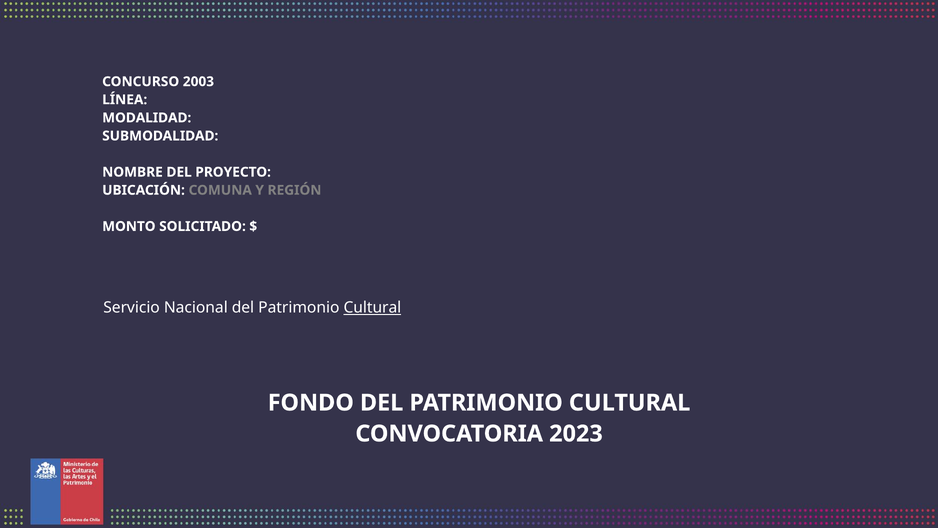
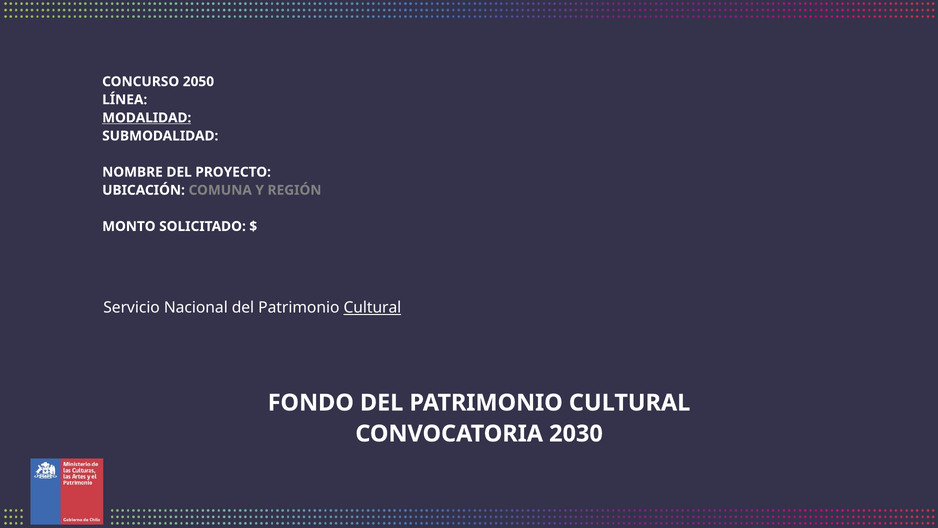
2003: 2003 -> 2050 (198, 82)
MODALIDAD underline: none -> present (147, 118)
2023: 2023 -> 2030 (576, 433)
